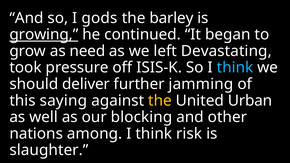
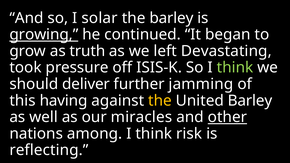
gods: gods -> solar (100, 18)
need: need -> truth (87, 51)
think colour: light blue -> light green (235, 68)
saying: saying -> having (64, 101)
United Urban: Urban -> Barley (250, 101)
blocking: blocking -> miracles (141, 117)
other underline: none -> present (227, 117)
slaughter: slaughter -> reflecting (49, 150)
